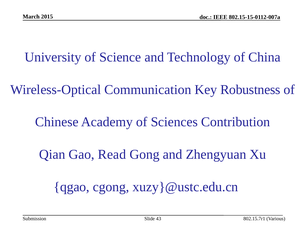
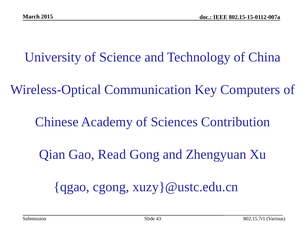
Robustness: Robustness -> Computers (250, 89)
